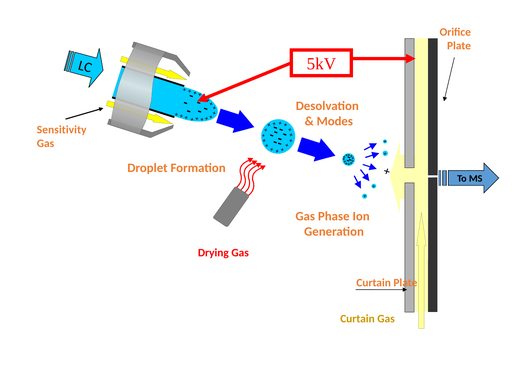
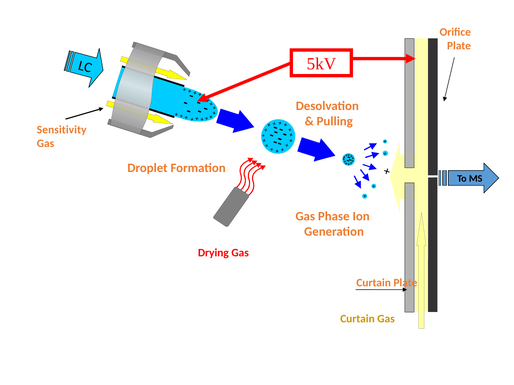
Modes: Modes -> Pulling (335, 121)
